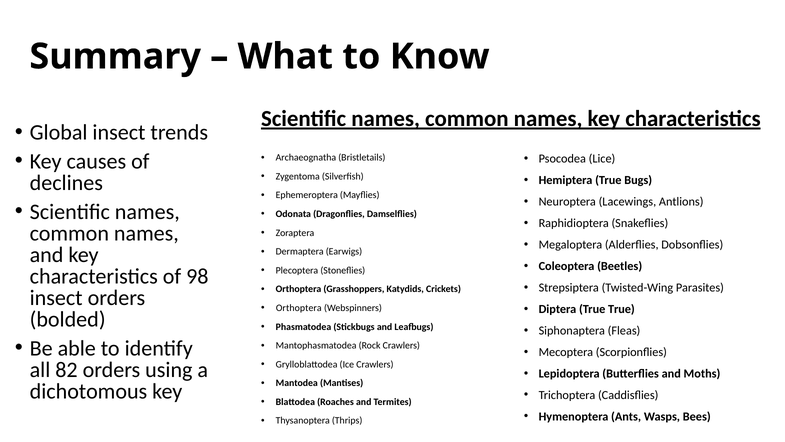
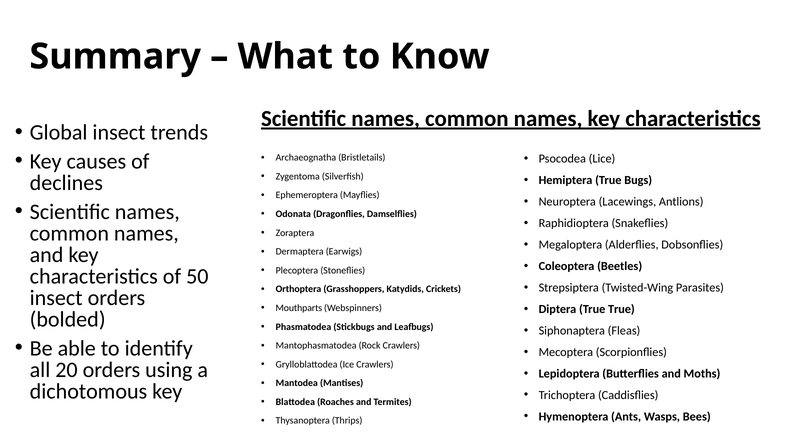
98: 98 -> 50 (197, 276)
Orthoptera: Orthoptera -> Mouthparts (299, 308)
82: 82 -> 20 (66, 369)
